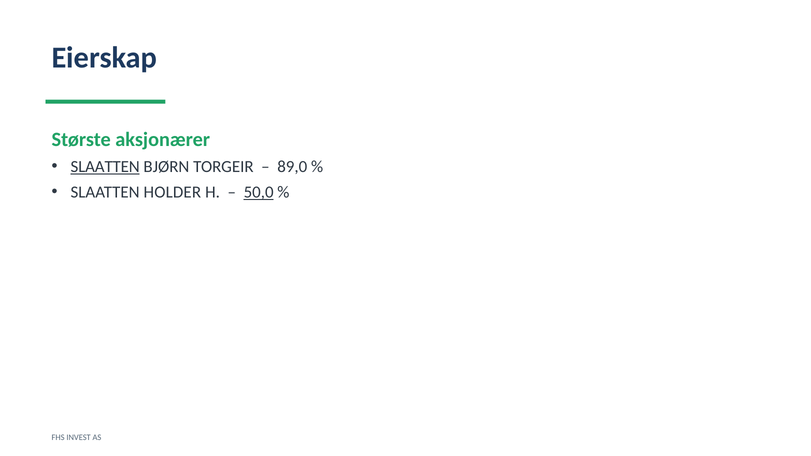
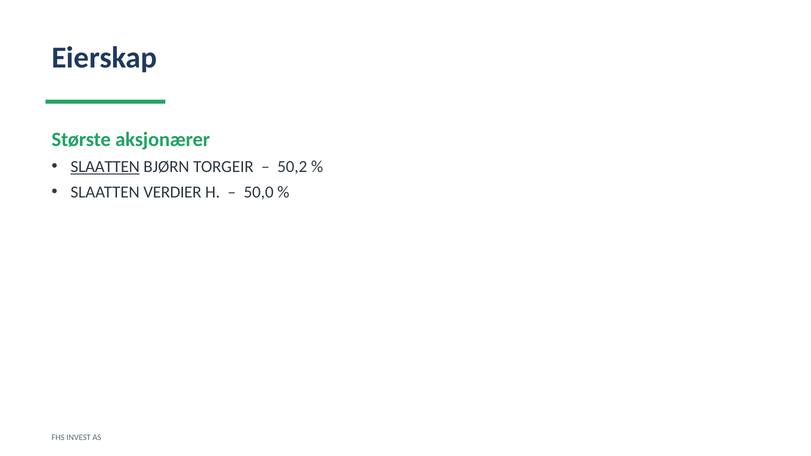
89,0: 89,0 -> 50,2 (292, 167)
HOLDER: HOLDER -> VERDIER (172, 192)
50,0 underline: present -> none (259, 192)
